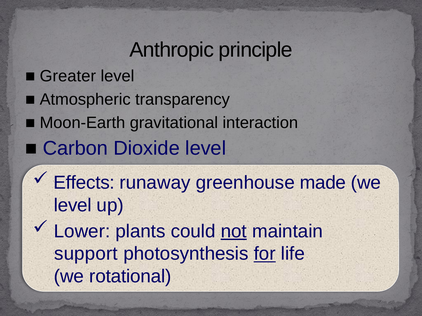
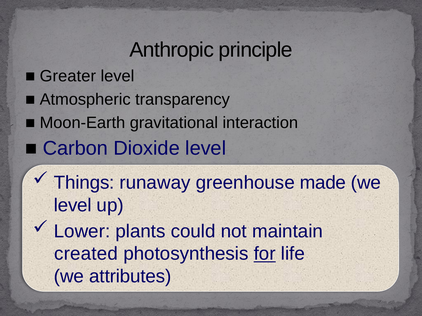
Effects: Effects -> Things (84, 183)
not underline: present -> none (234, 232)
support: support -> created (86, 254)
rotational: rotational -> attributes (130, 277)
